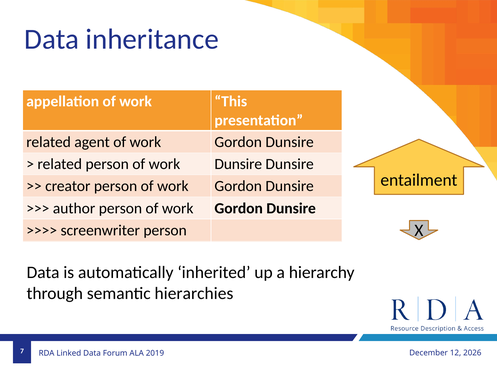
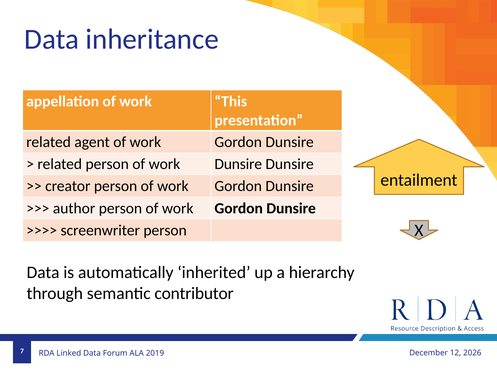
hierarchies: hierarchies -> contributor (194, 293)
